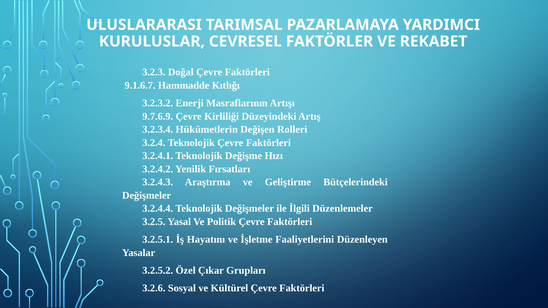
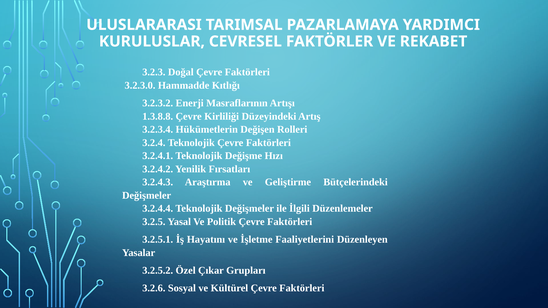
9.1.6.7: 9.1.6.7 -> 3.2.3.0 (140, 86)
9.7.6.9: 9.7.6.9 -> 1.3.8.8 (158, 116)
